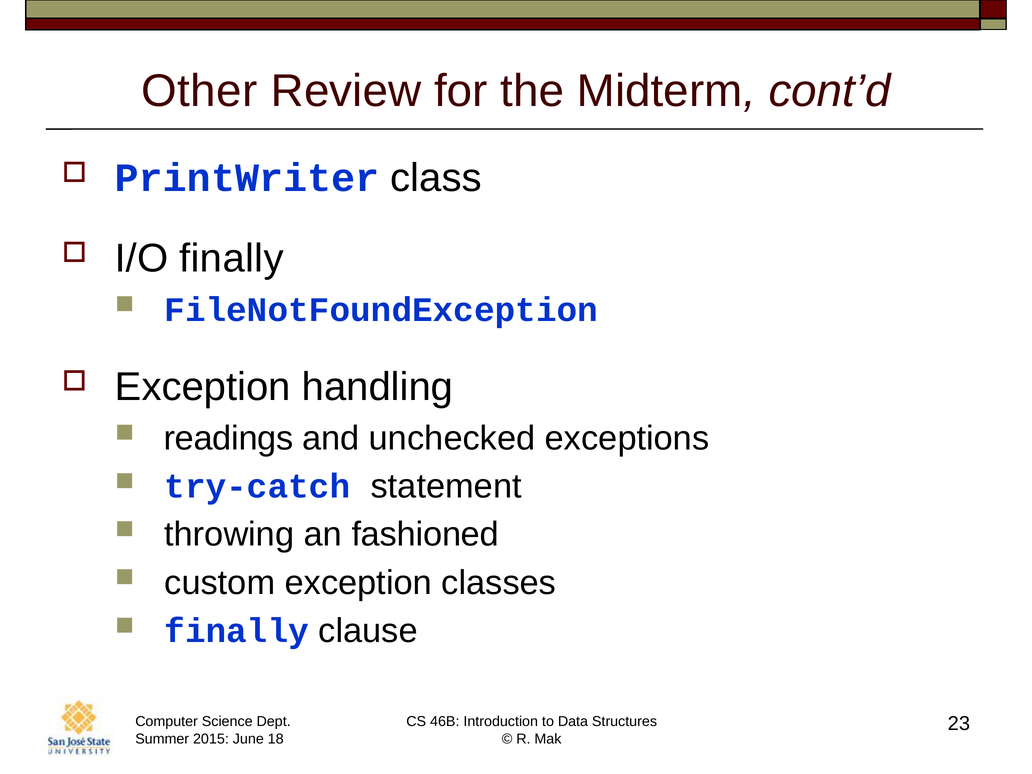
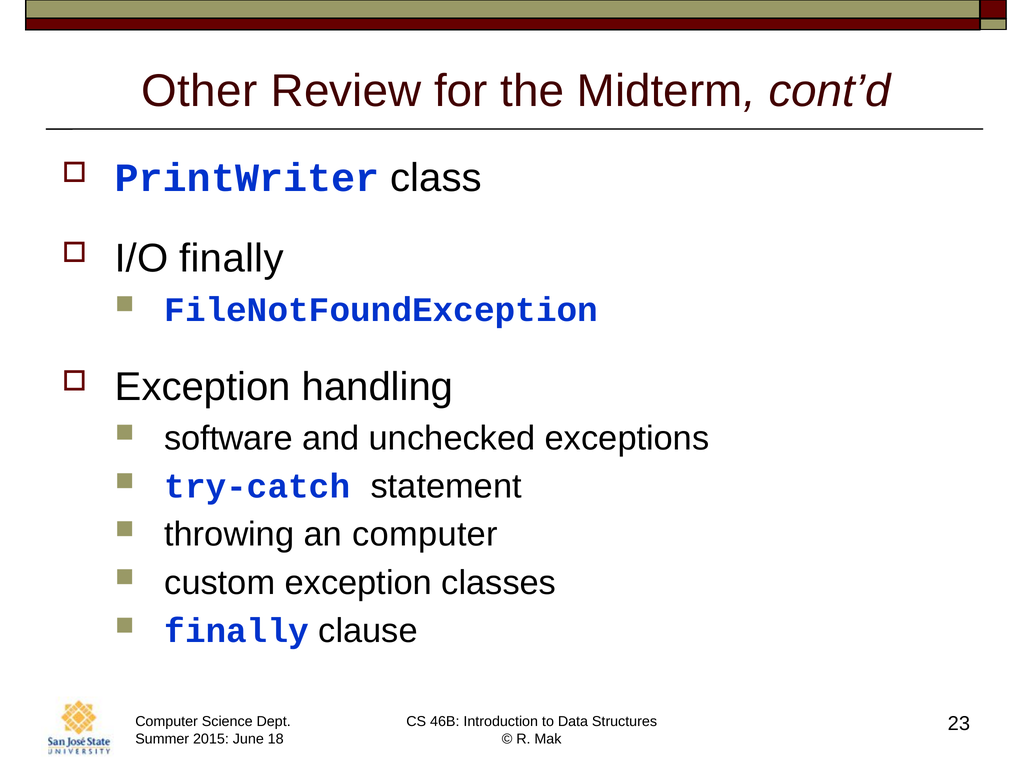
readings: readings -> software (229, 438)
an fashioned: fashioned -> computer (425, 535)
